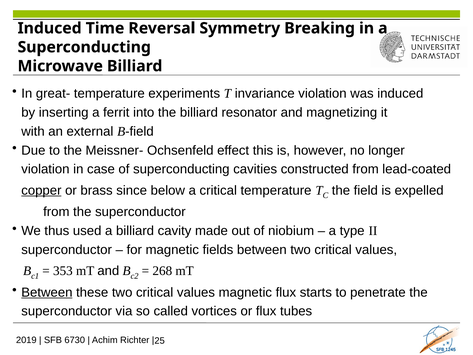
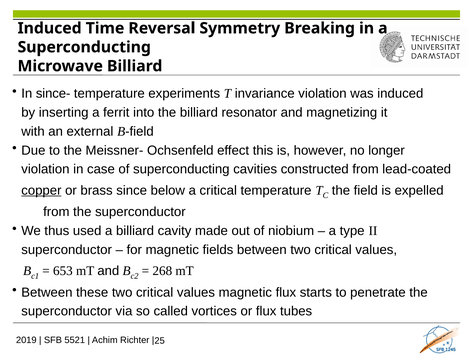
great-: great- -> since- (53, 94)
353: 353 -> 653 (63, 271)
Between underline: present -> none (47, 292)
6730: 6730 -> 5521 (75, 340)
